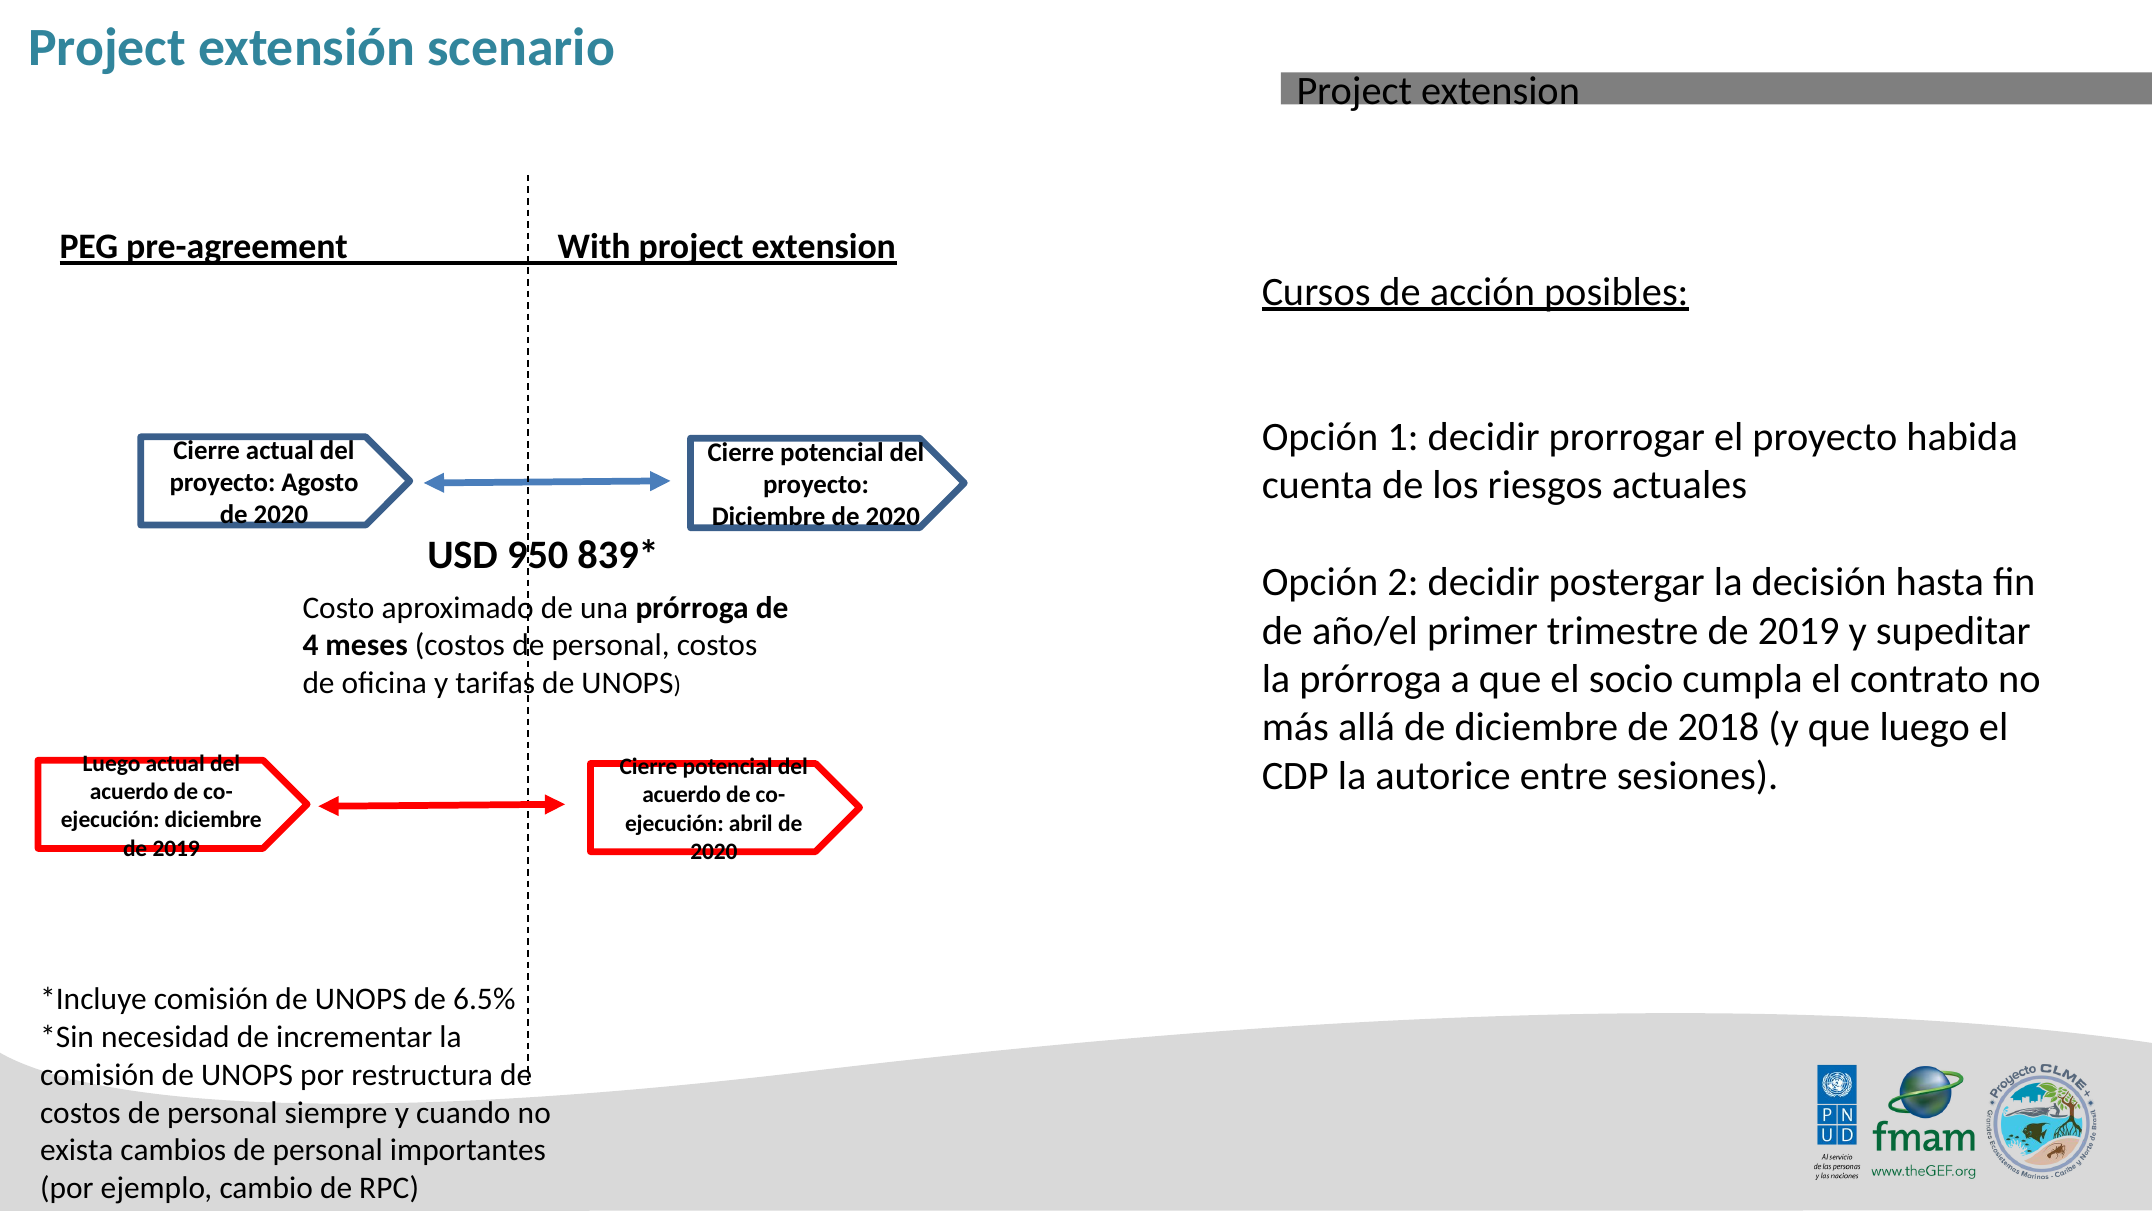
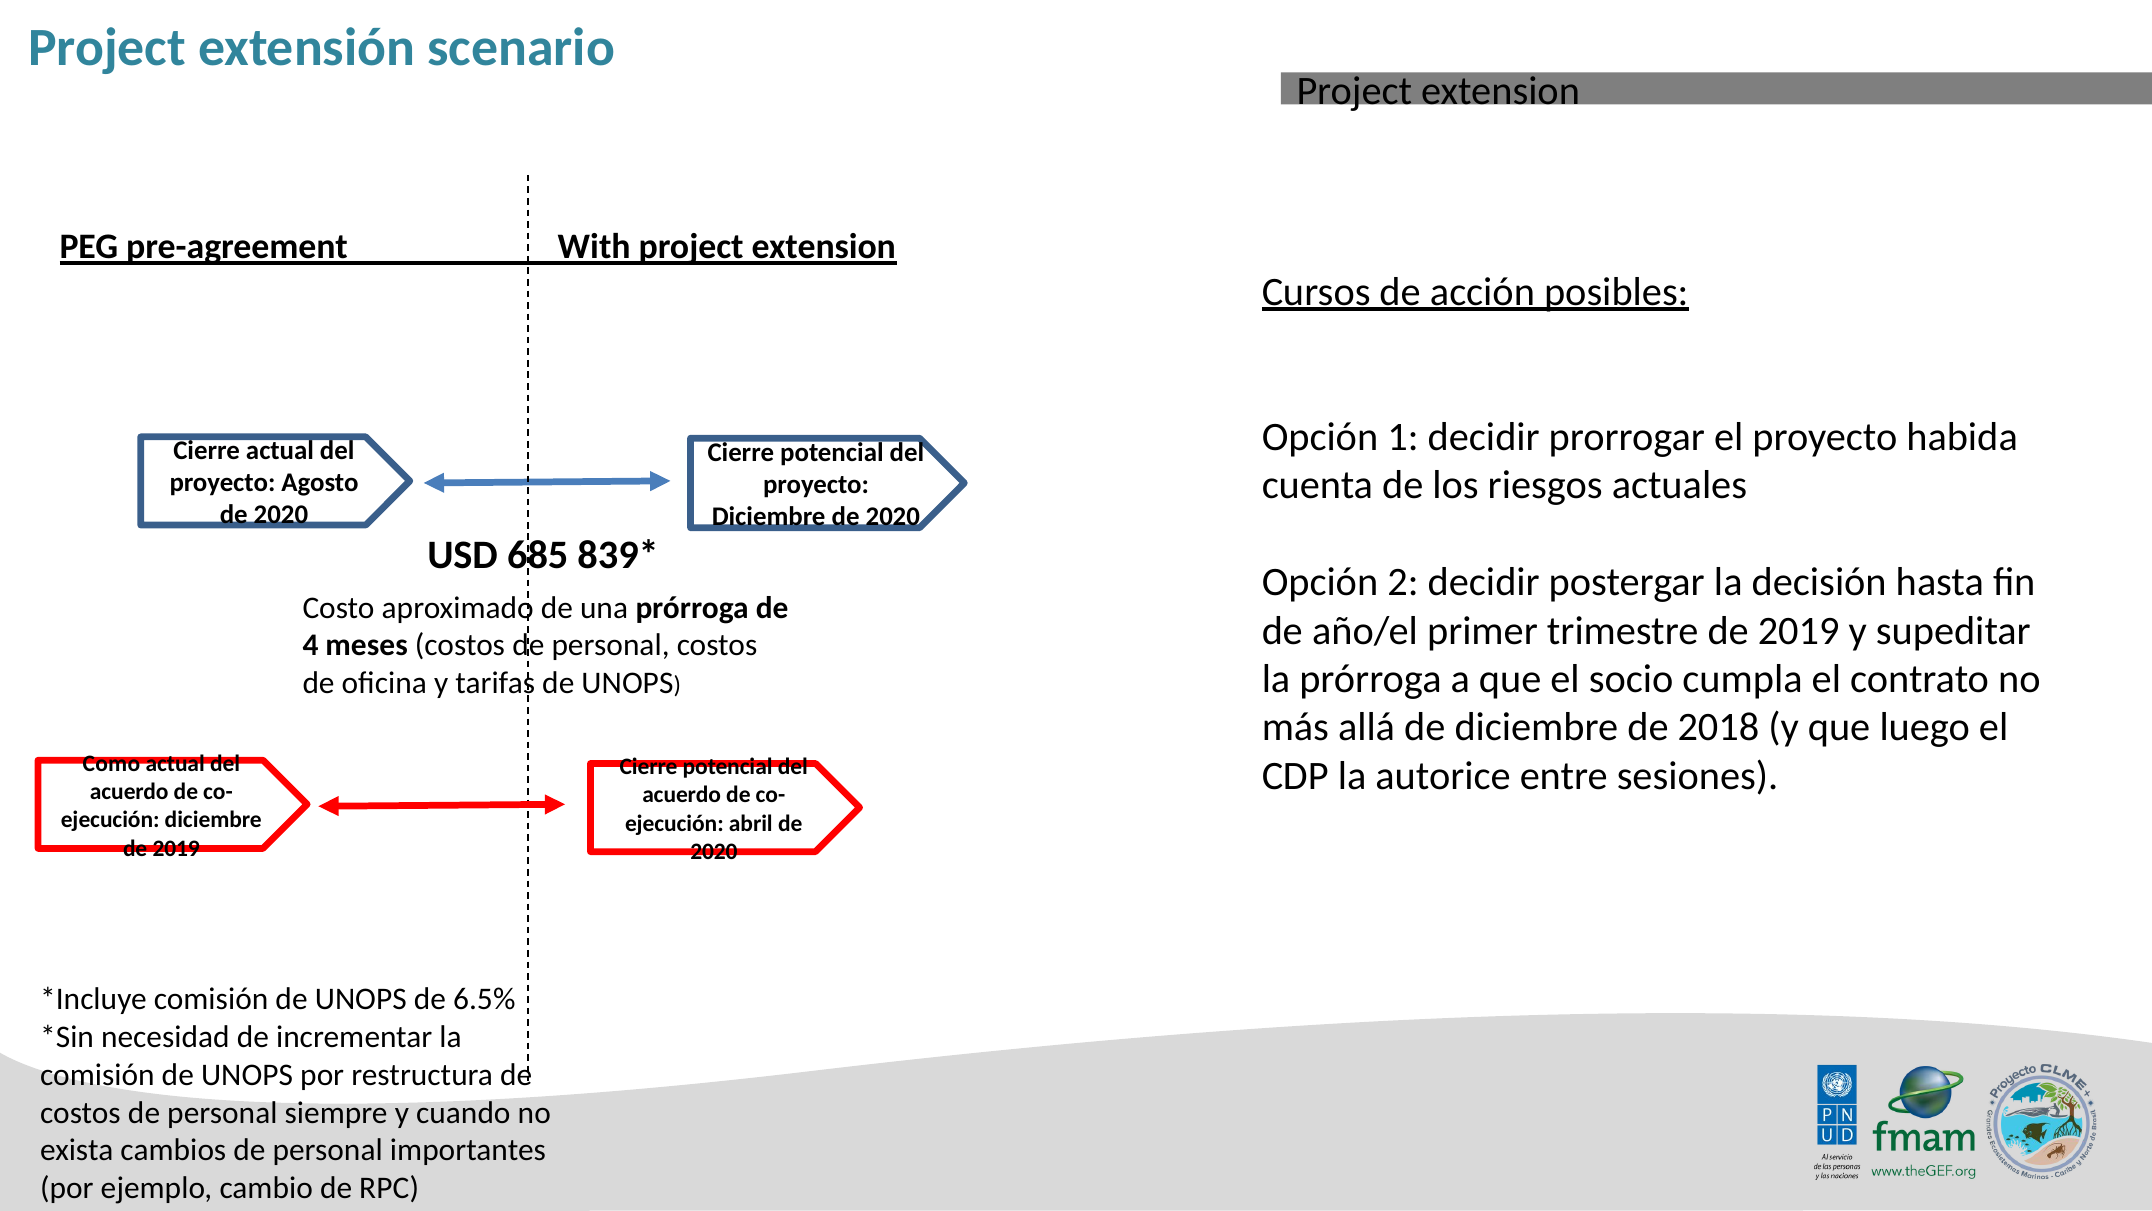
950: 950 -> 685 (538, 555)
Luego: Luego -> Como (111, 763)
